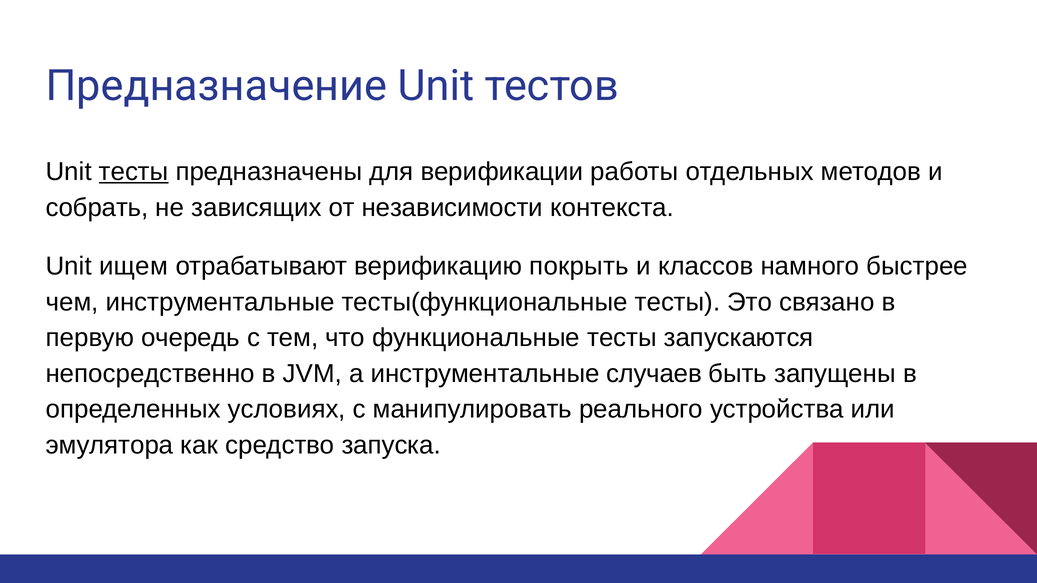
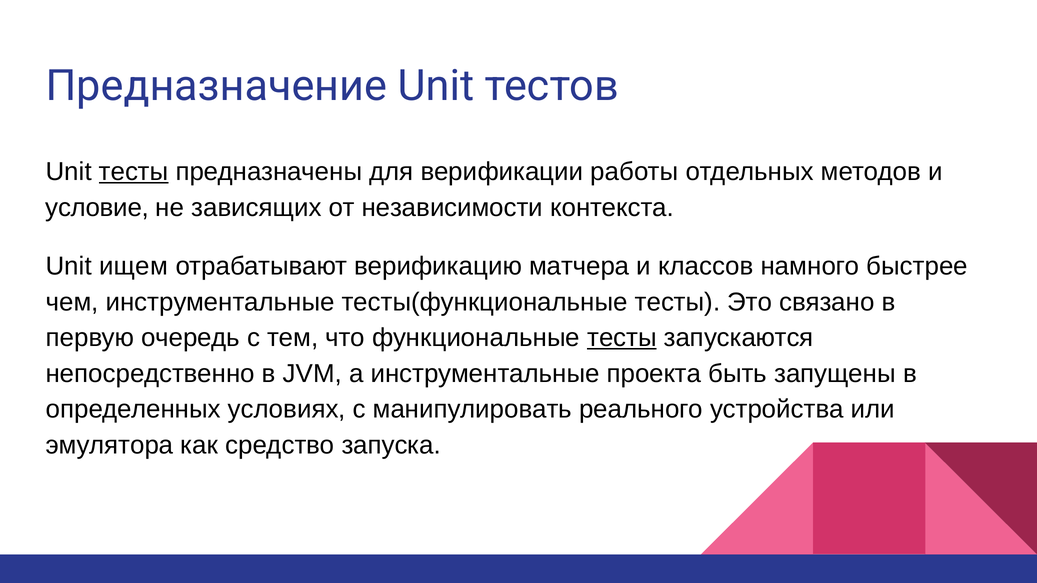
собрать: собрать -> условие (97, 208)
покрыть: покрыть -> матчера (579, 266)
тесты underline: none -> present (622, 338)
случаев: случаев -> проекта (654, 374)
